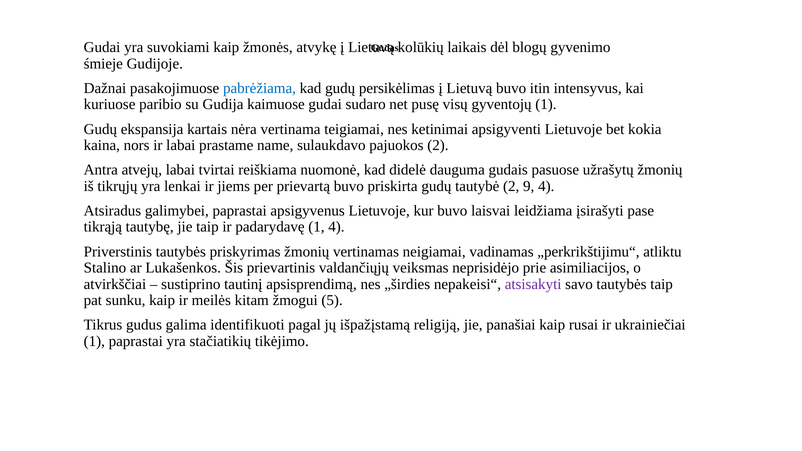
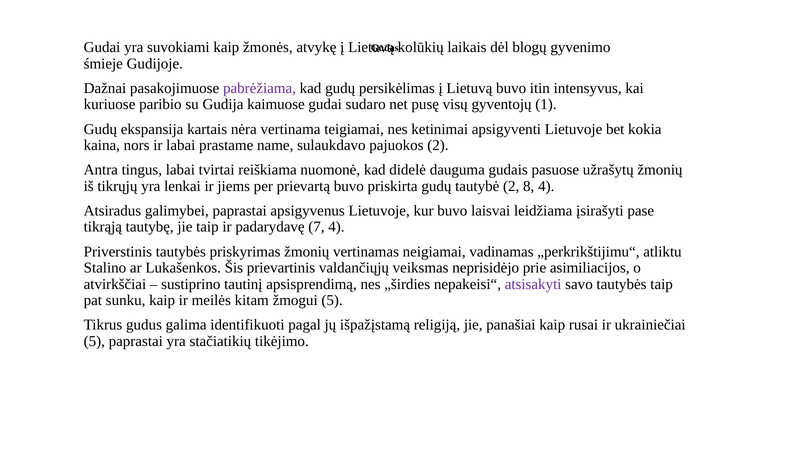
pabrėžiama colour: blue -> purple (260, 88)
atvejų: atvejų -> tingus (142, 170)
9: 9 -> 8 (529, 186)
padarydavę 1: 1 -> 7 (316, 227)
1: 1 -> 5 (94, 341)
